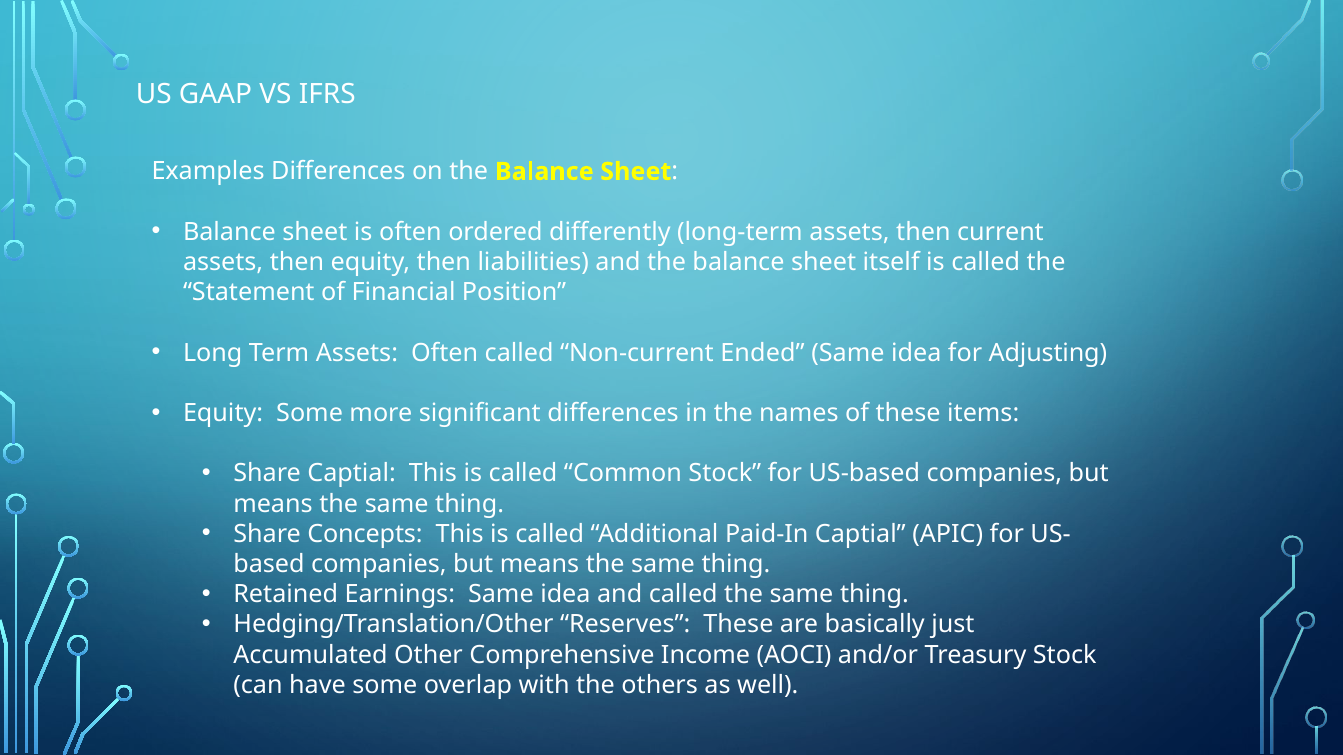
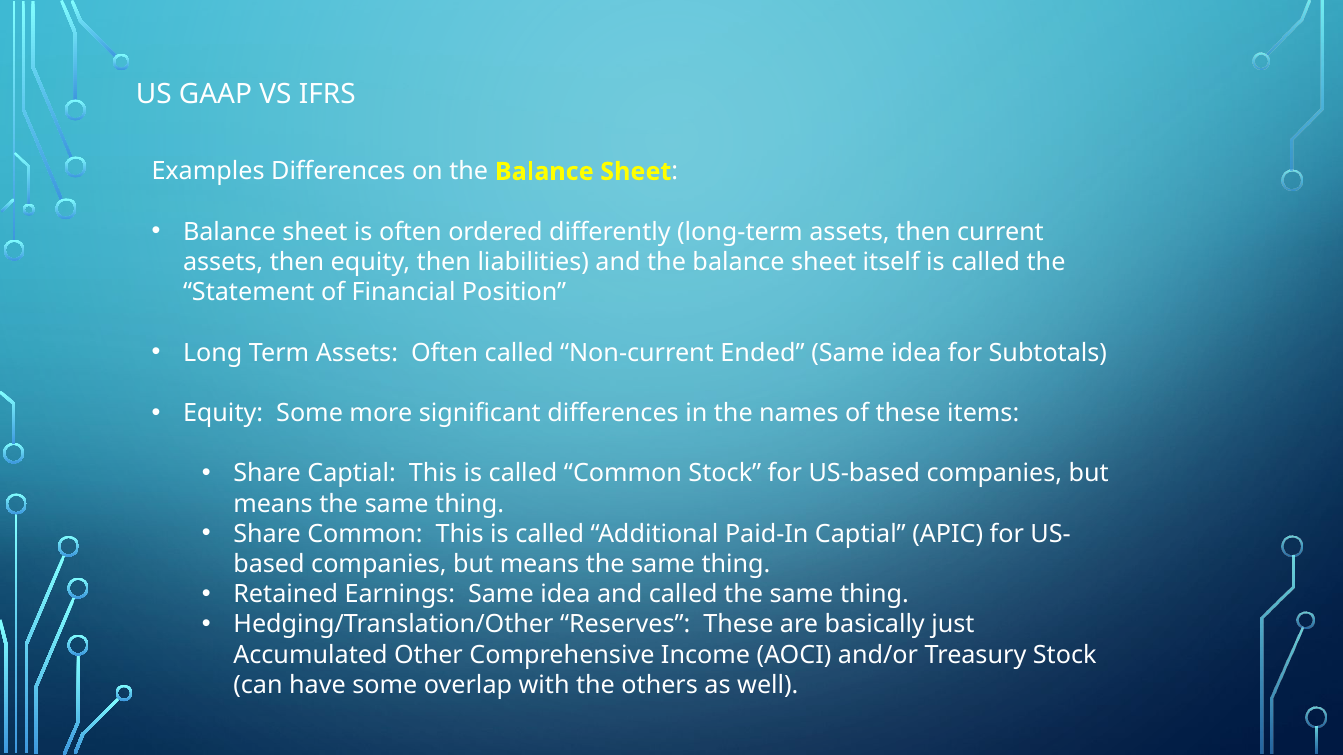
Adjusting: Adjusting -> Subtotals (1048, 353)
Share Concepts: Concepts -> Common (365, 534)
